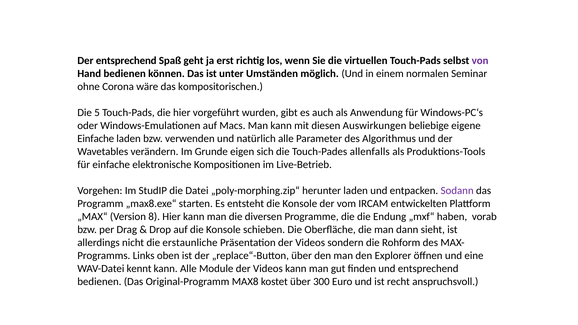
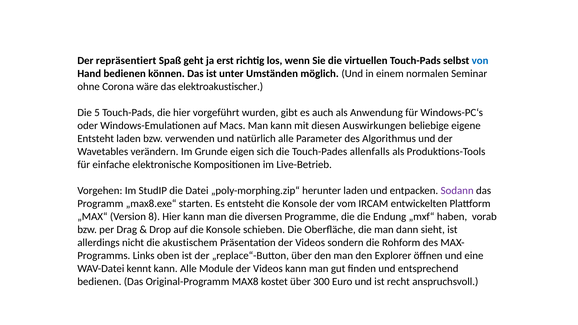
Der entsprechend: entsprechend -> repräsentiert (126, 61)
von colour: purple -> blue (480, 61)
kompositorischen: kompositorischen -> elektroakustischer (221, 87)
Einfache: Einfache -> Entsteht (96, 139)
erstaunliche: erstaunliche -> akustischem (190, 243)
